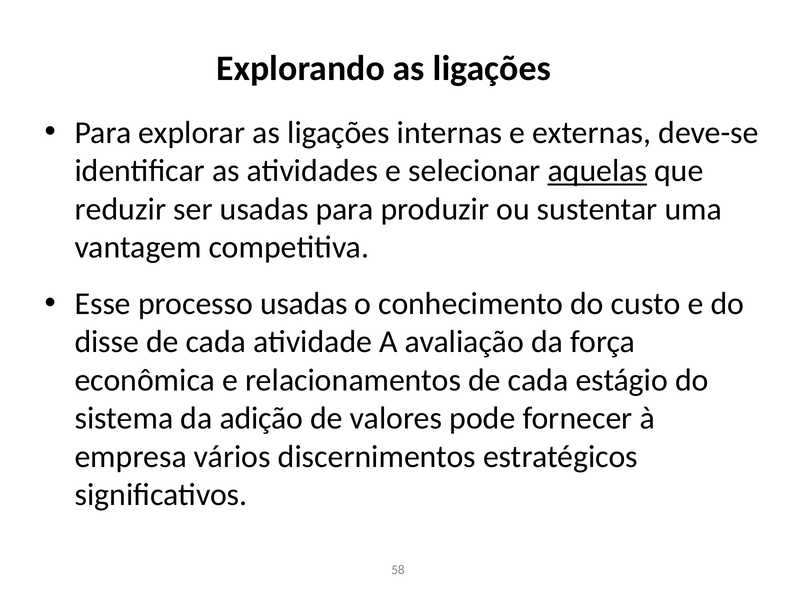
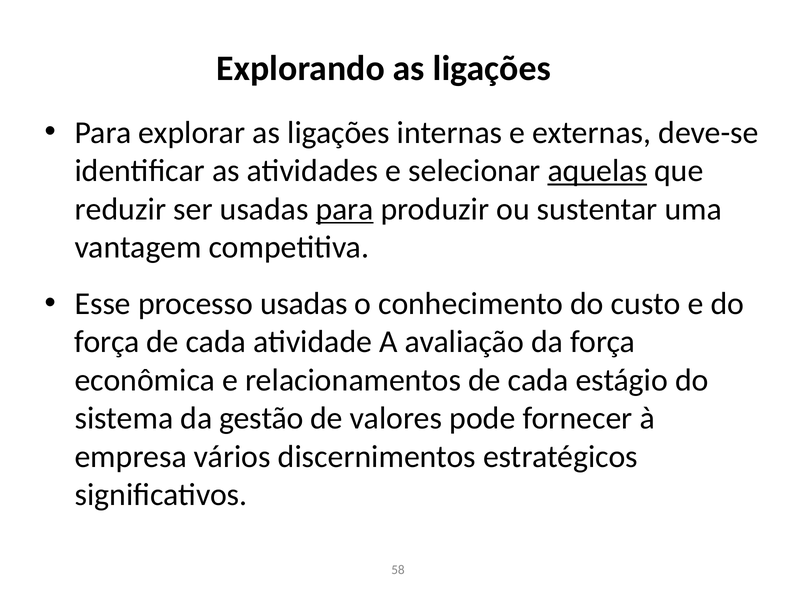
para underline: none -> present (345, 209)
disse: disse -> força (107, 342)
adição: adição -> gestão (261, 418)
